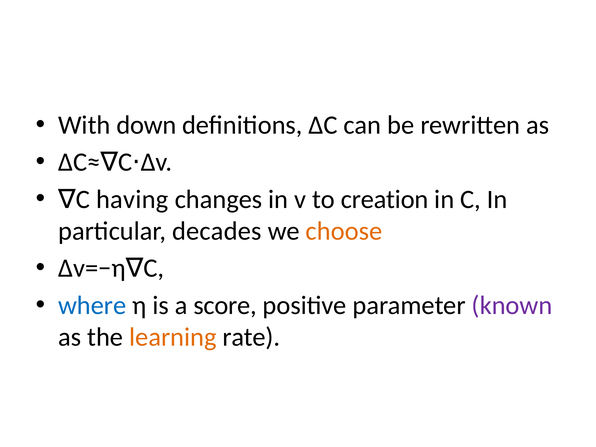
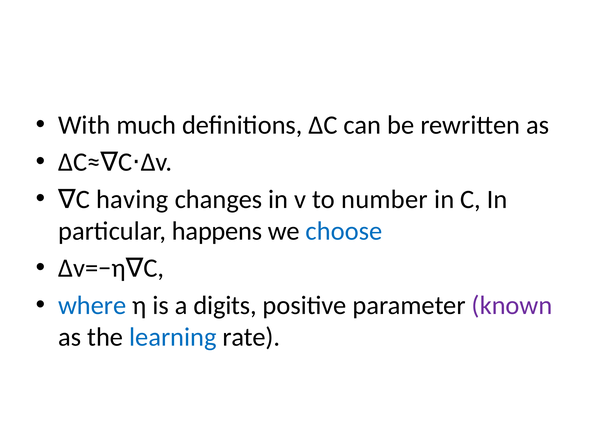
down: down -> much (146, 125)
creation: creation -> number (384, 199)
decades: decades -> happens (217, 231)
choose colour: orange -> blue (344, 231)
score: score -> digits (225, 305)
learning colour: orange -> blue (173, 337)
